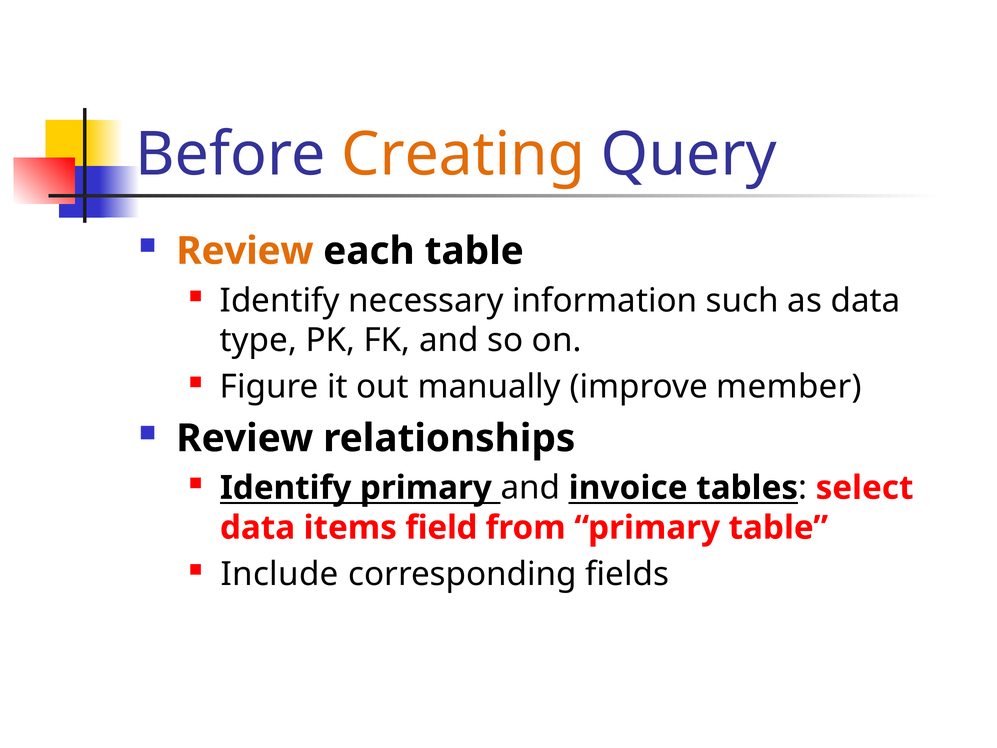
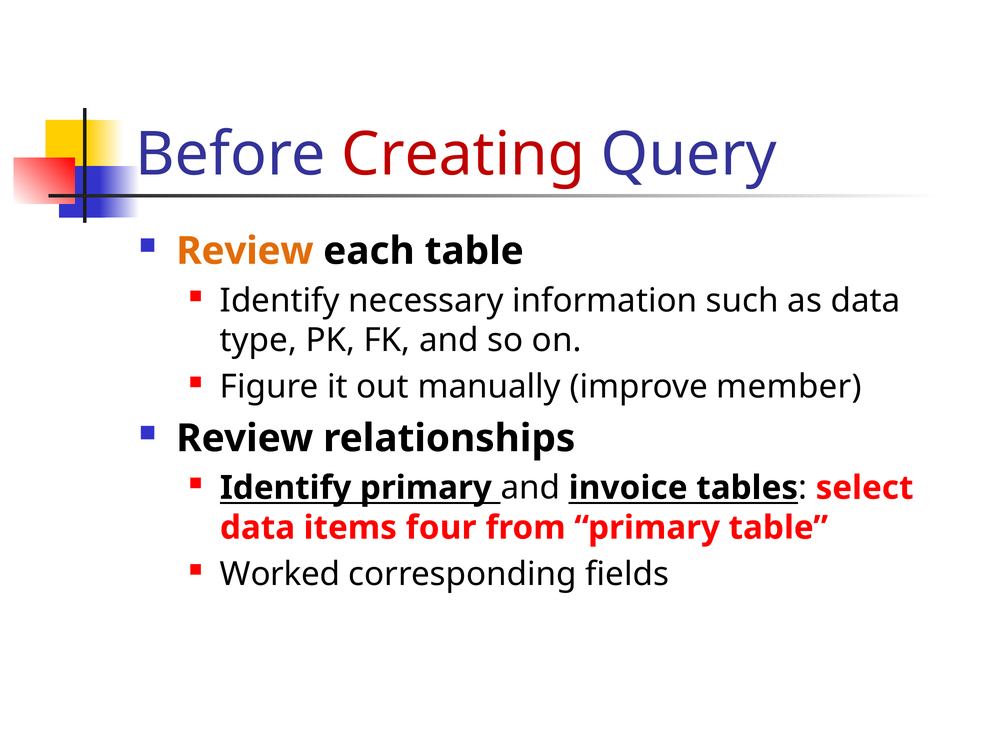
Creating colour: orange -> red (463, 155)
field: field -> four (441, 528)
Include: Include -> Worked (280, 574)
